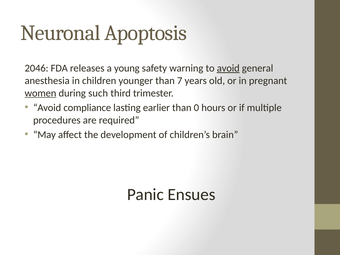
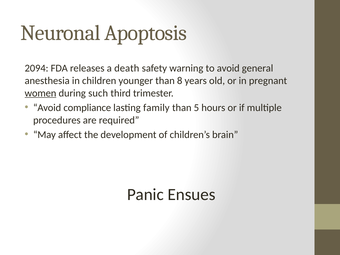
2046: 2046 -> 2094 (37, 68)
young: young -> death (127, 68)
avoid underline: present -> none (228, 68)
7: 7 -> 8 (180, 81)
earlier: earlier -> family (156, 108)
0: 0 -> 5 (196, 108)
